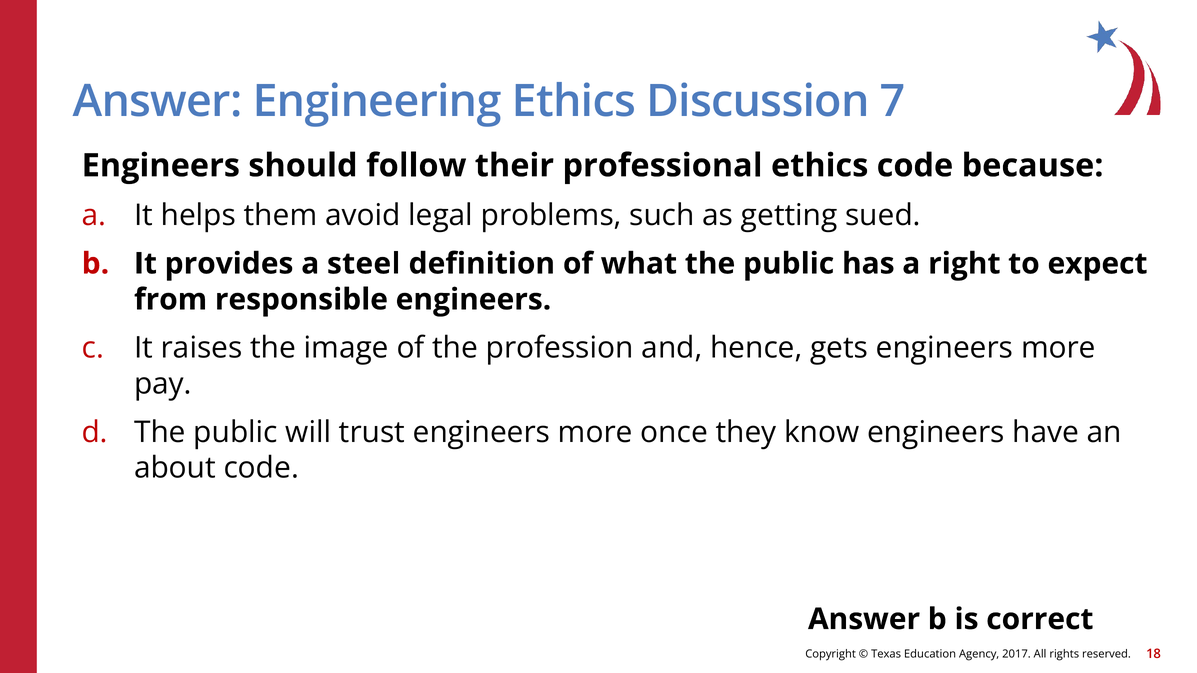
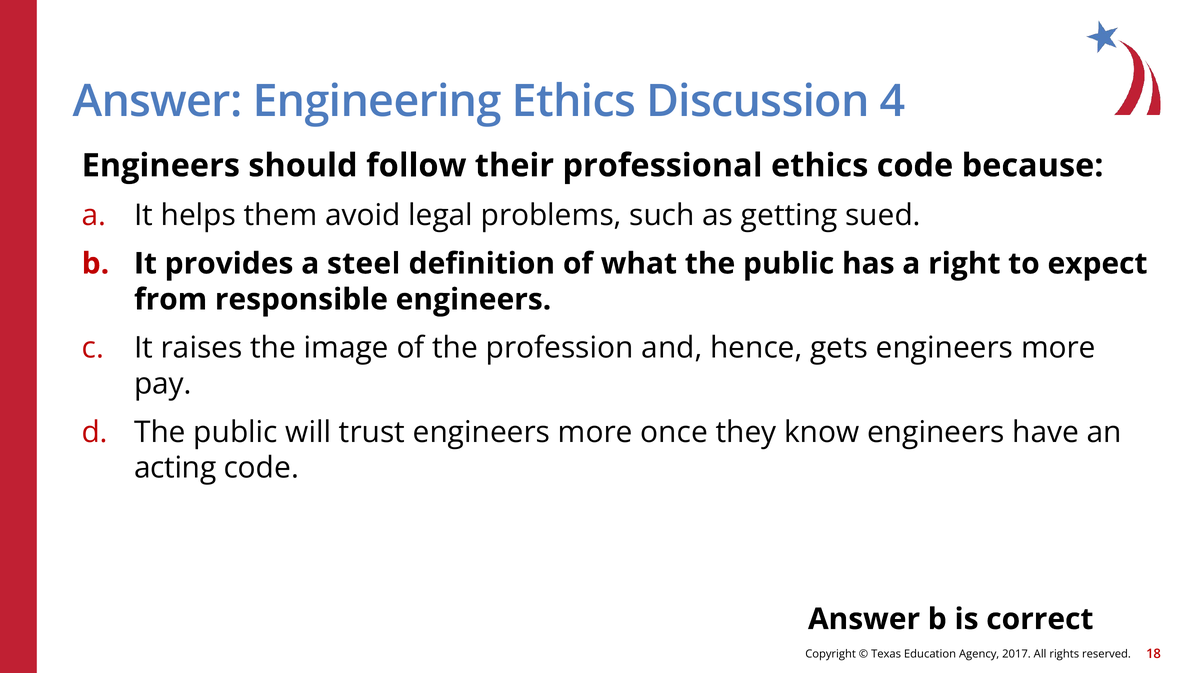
7: 7 -> 4 (893, 101)
about: about -> acting (175, 468)
